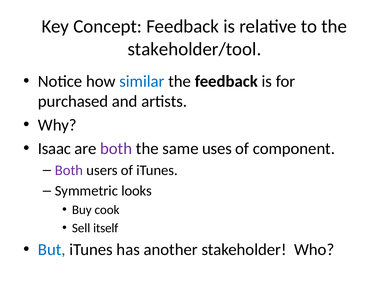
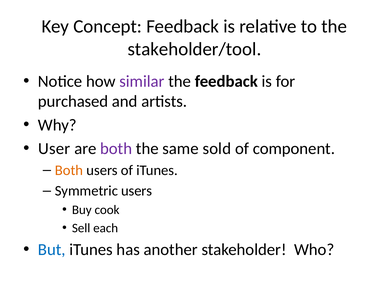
similar colour: blue -> purple (142, 81)
Isaac: Isaac -> User (54, 148)
uses: uses -> sold (217, 148)
Both colour: purple -> orange (69, 170)
Symmetric looks: looks -> users (137, 191)
itself: itself -> each (106, 228)
